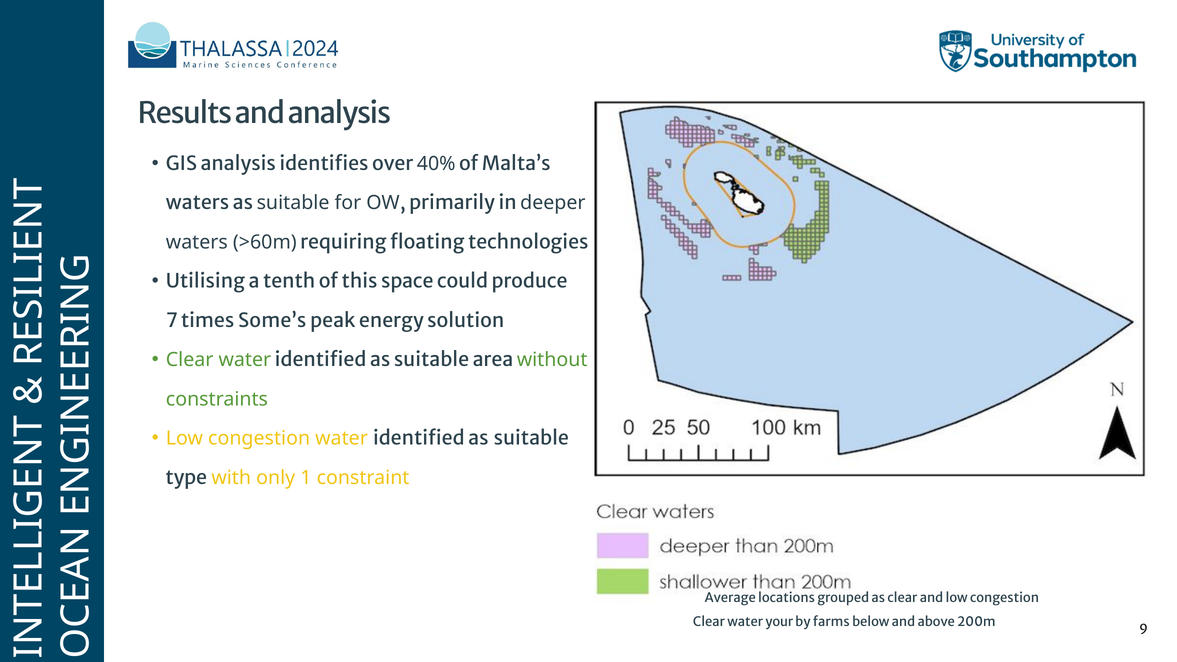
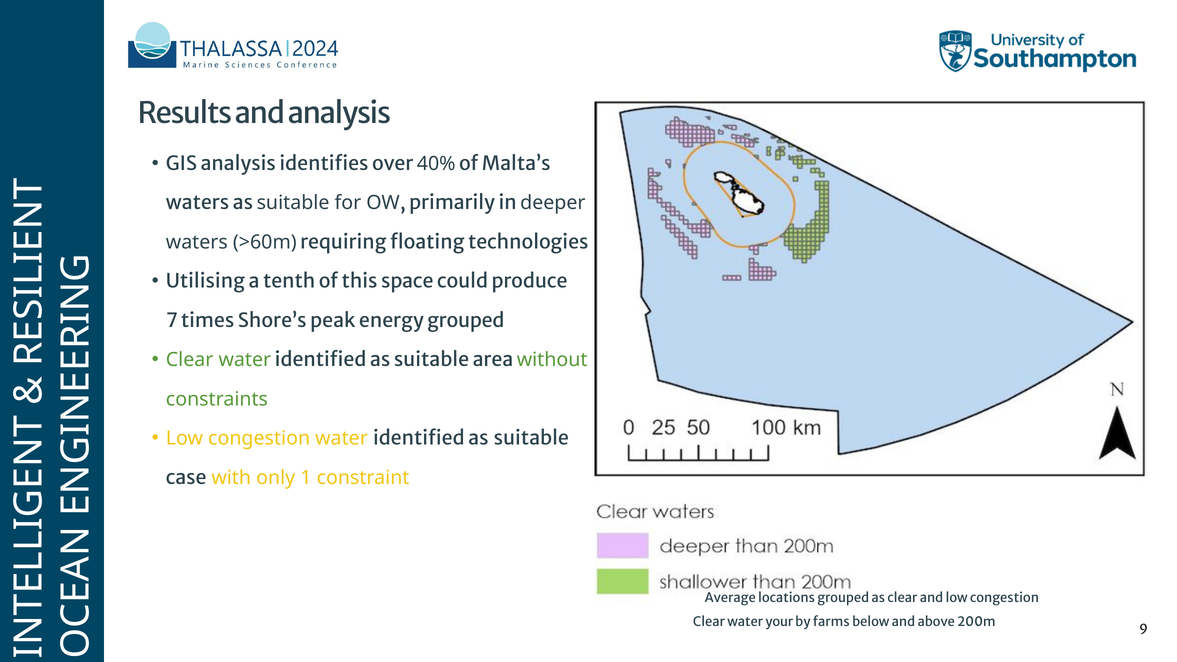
Some’s: Some’s -> Shore’s (272, 321)
energy solution: solution -> grouped (466, 321)
type: type -> case (186, 478)
